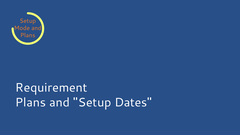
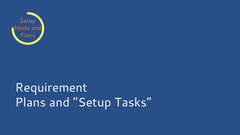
Dates: Dates -> Tasks (133, 102)
